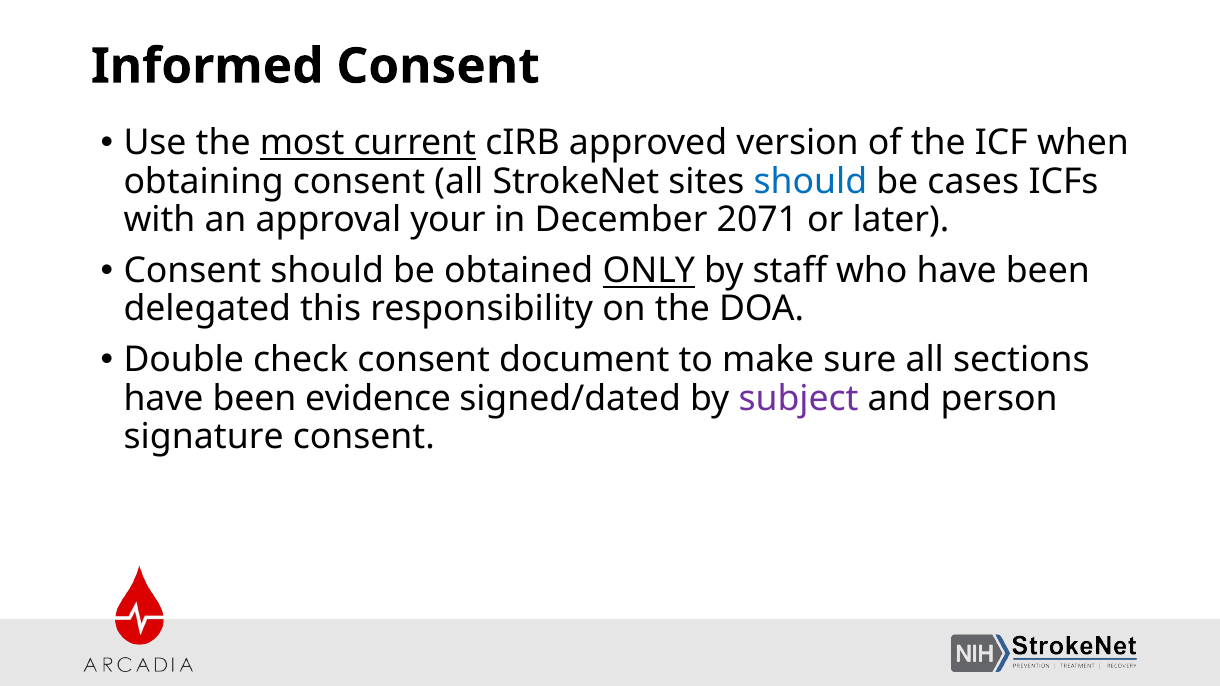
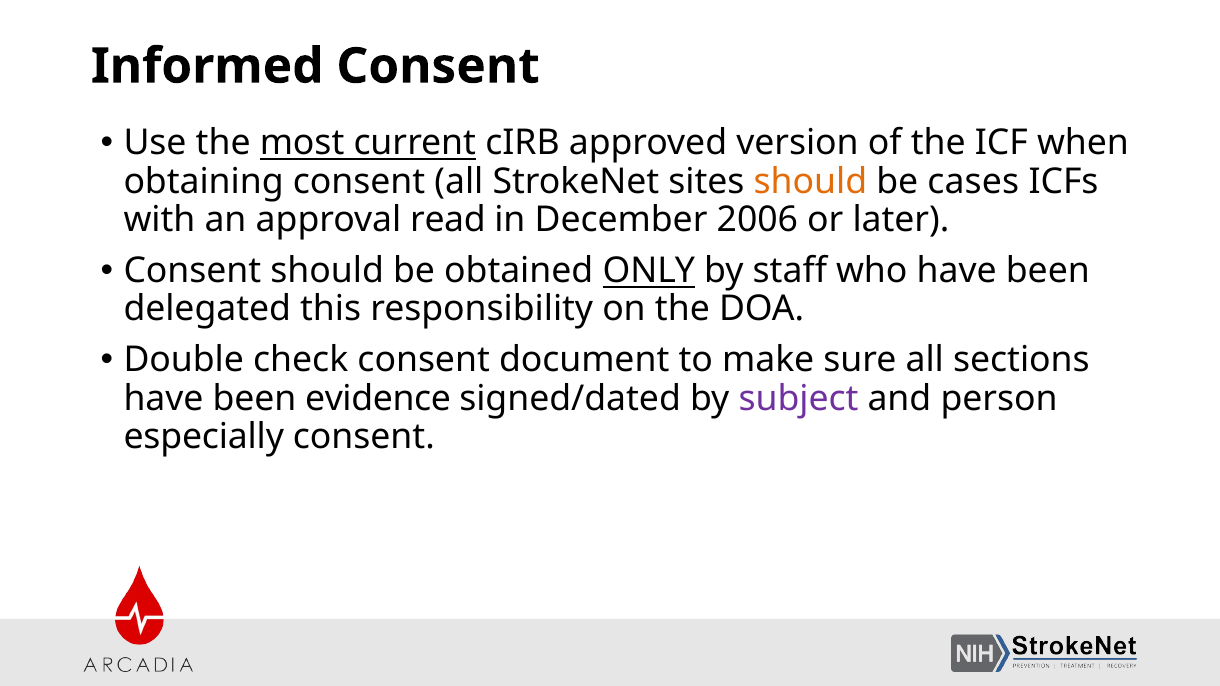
should colour: blue -> orange (810, 181)
your: your -> read (448, 220)
2071: 2071 -> 2006 (757, 220)
signature: signature -> especially (204, 437)
